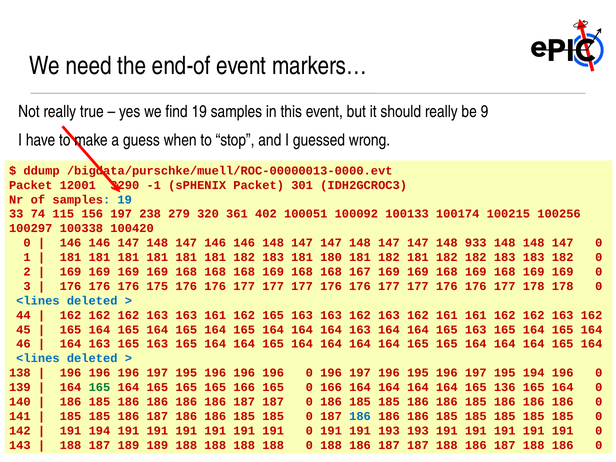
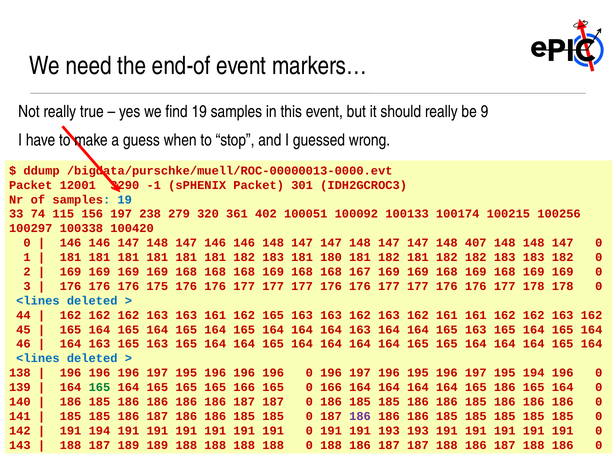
933: 933 -> 407 (476, 243)
165 136: 136 -> 186 (505, 387)
186 colour: blue -> purple (360, 416)
